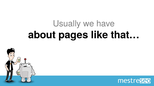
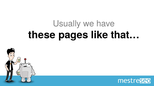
about: about -> these (42, 35)
